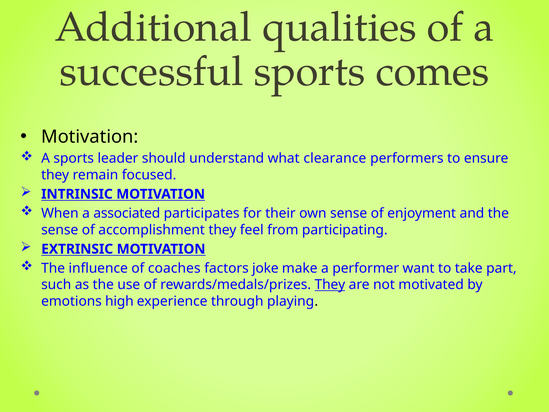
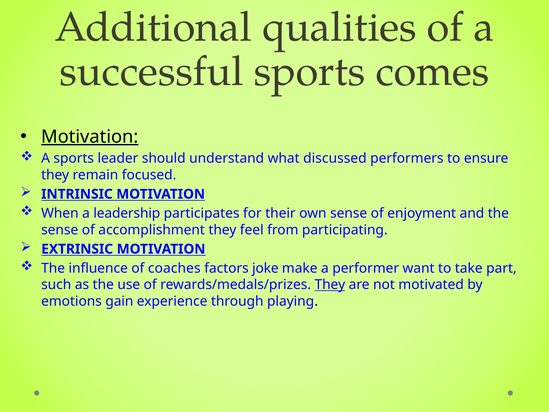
Motivation underline: none -> present (90, 137)
clearance: clearance -> discussed (335, 158)
associated: associated -> leadership (127, 213)
high: high -> gain (119, 301)
